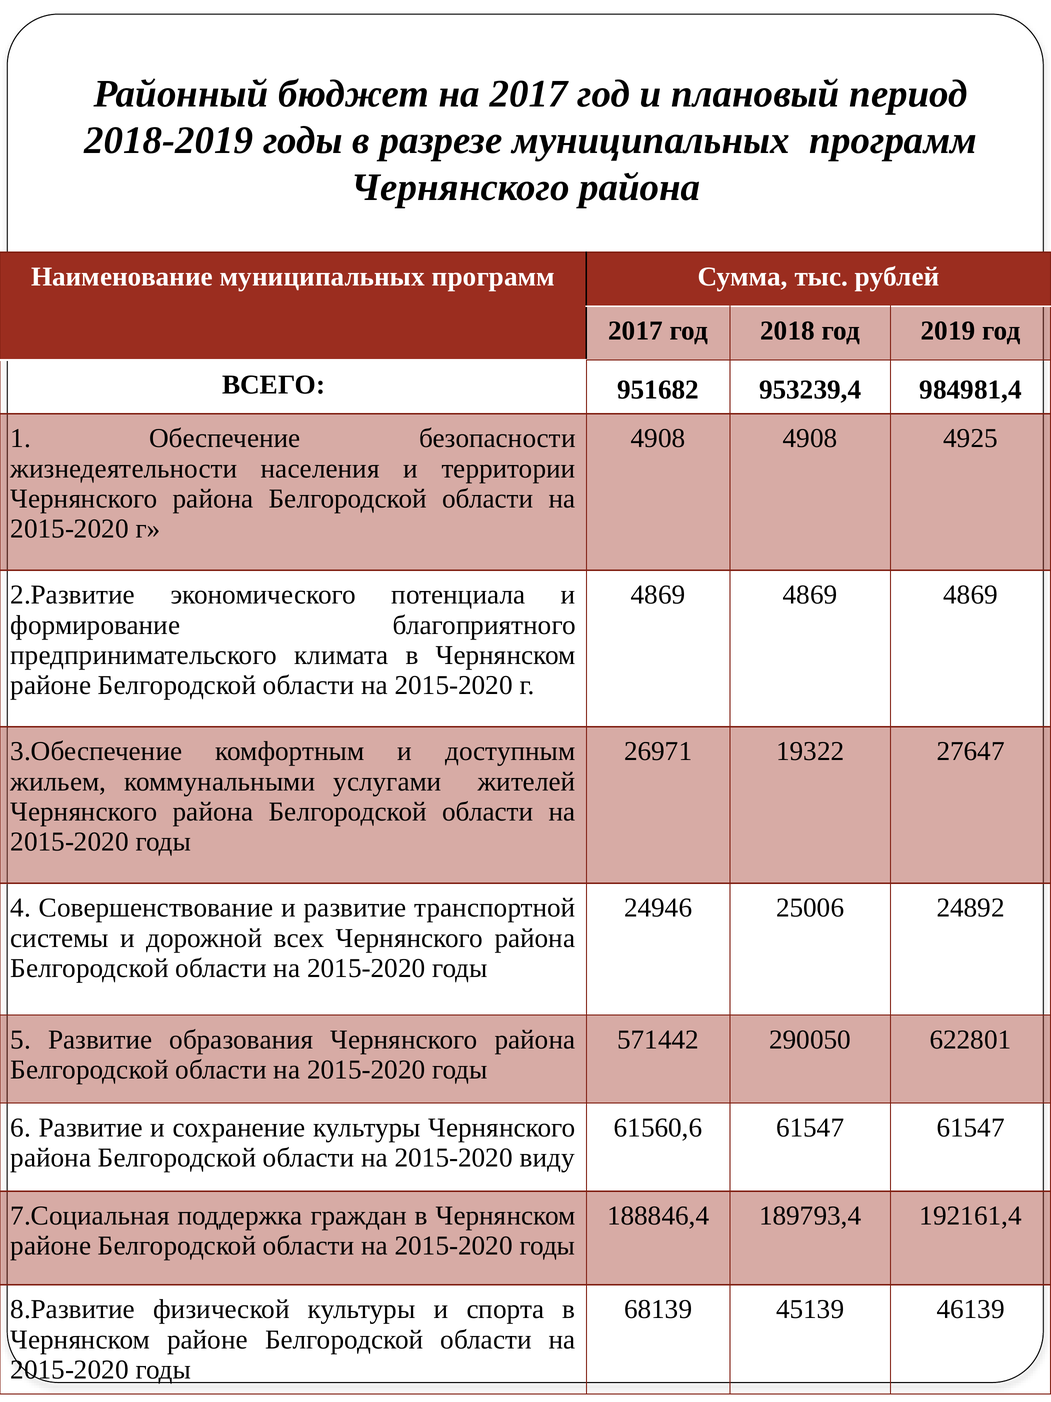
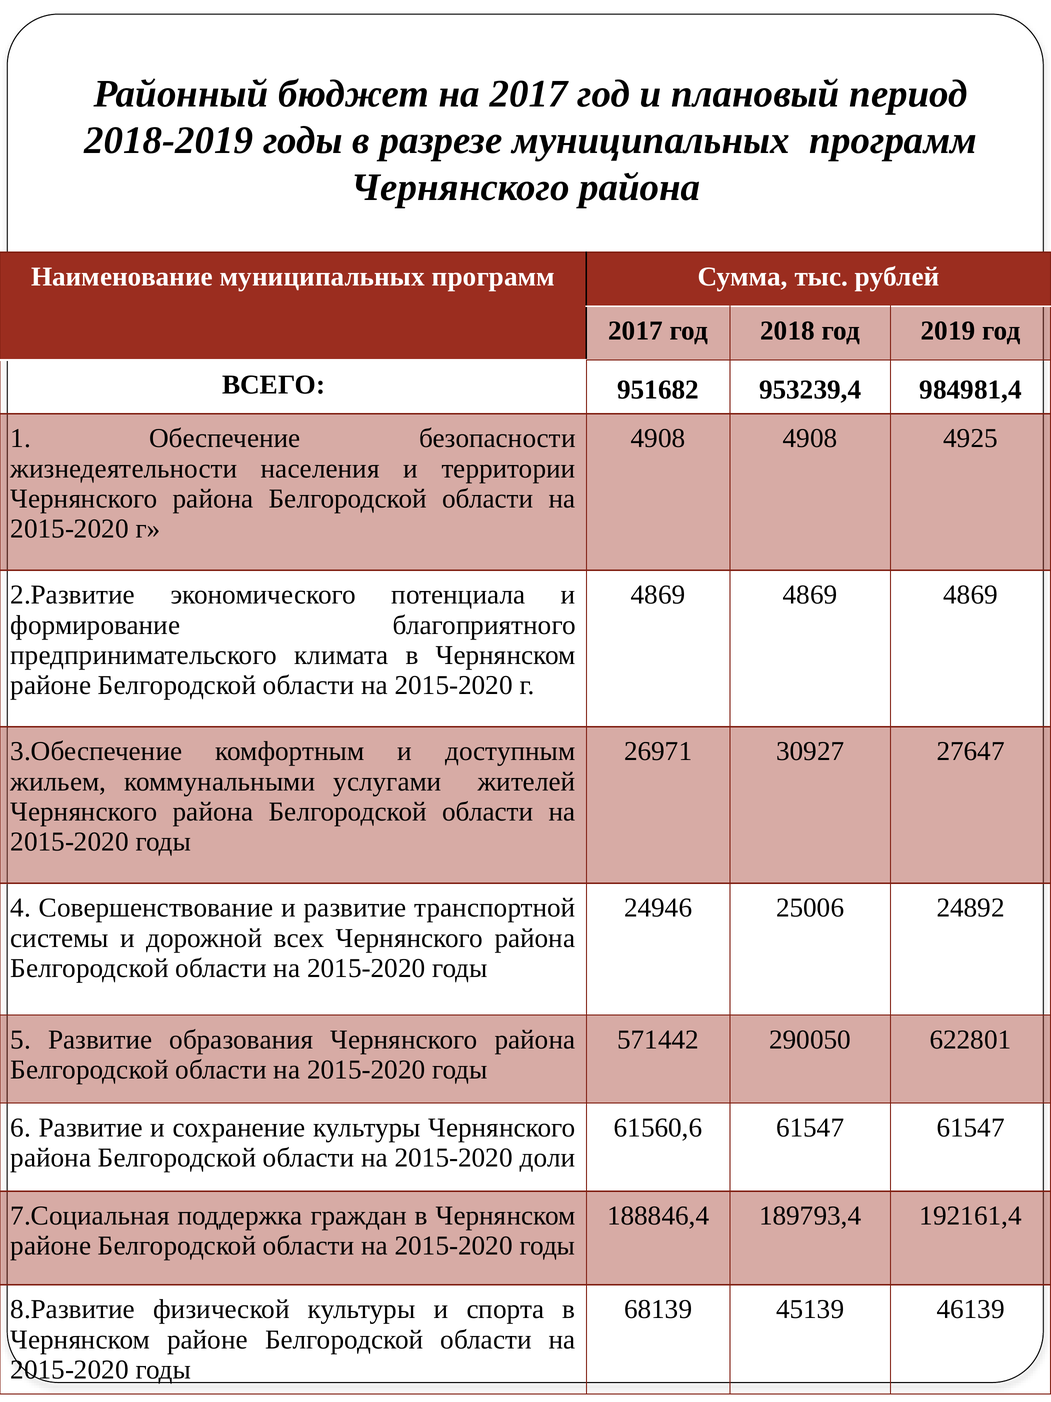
19322: 19322 -> 30927 (810, 751)
виду: виду -> доли (547, 1157)
